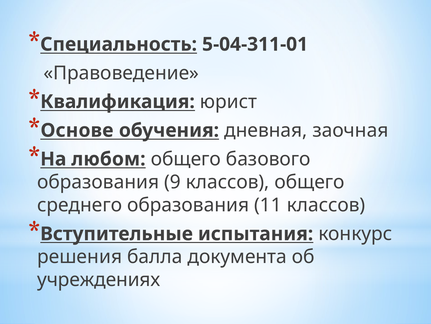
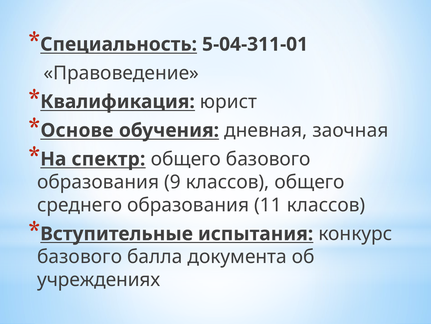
любом: любом -> спектр (108, 159)
решения: решения -> базового (80, 256)
